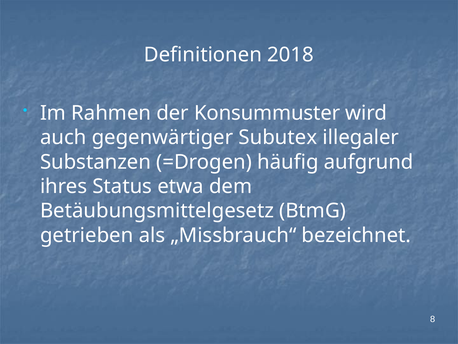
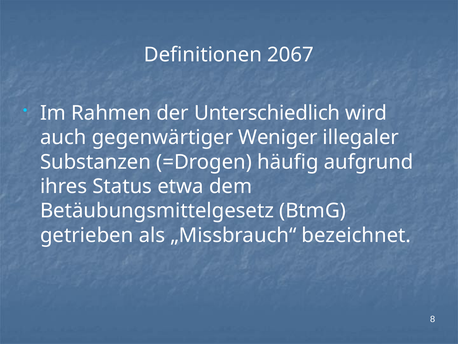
2018: 2018 -> 2067 (291, 55)
Konsummuster: Konsummuster -> Unterschiedlich (267, 113)
Subutex: Subutex -> Weniger (278, 137)
